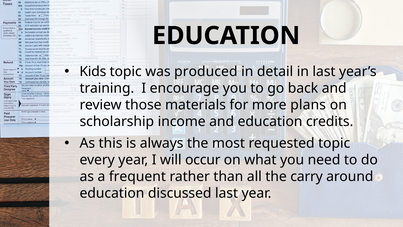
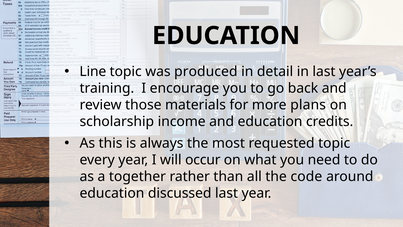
Kids: Kids -> Line (93, 72)
frequent: frequent -> together (137, 176)
carry: carry -> code (306, 176)
